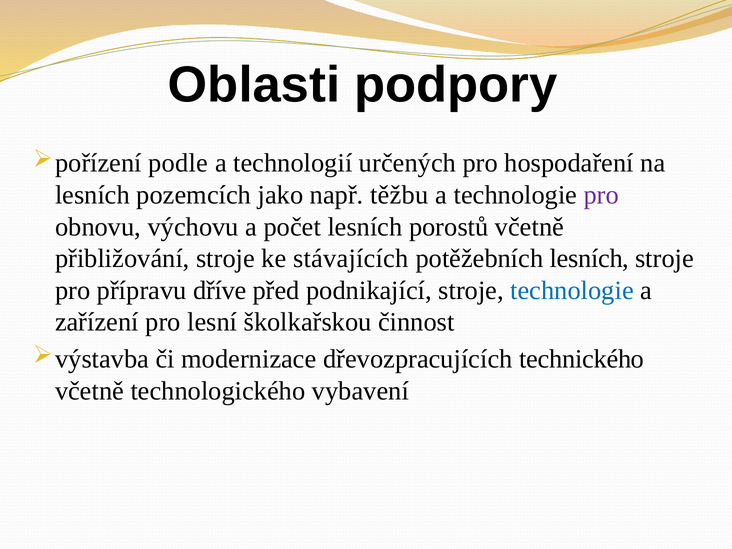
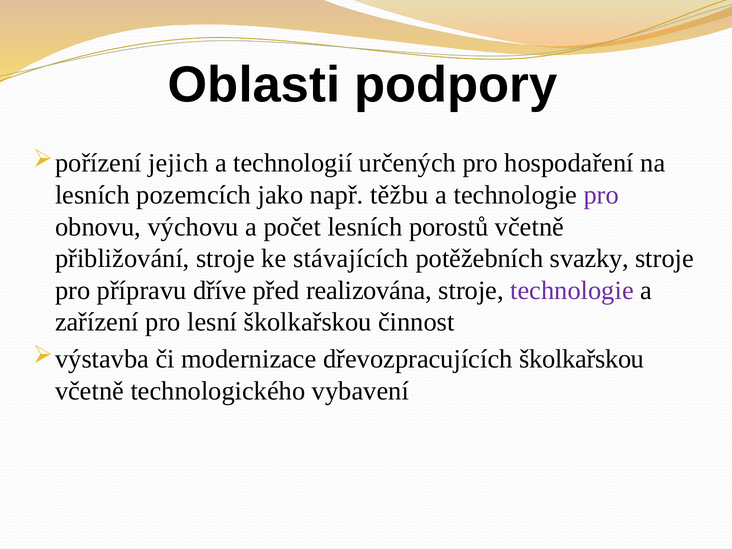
podle: podle -> jejich (178, 163)
potěžebních lesních: lesních -> svazky (589, 259)
podnikající: podnikající -> realizována (369, 290)
technologie colour: blue -> purple (572, 290)
dřevozpracujících technického: technického -> školkařskou (582, 359)
